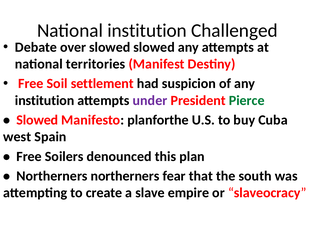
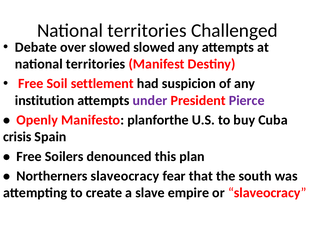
institution: institution -> territories (147, 30)
Pierce colour: green -> purple (247, 101)
Slowed: Slowed -> Openly (37, 120)
west: west -> crisis (17, 137)
Northerners northerners: northerners -> slaveocracy (125, 176)
